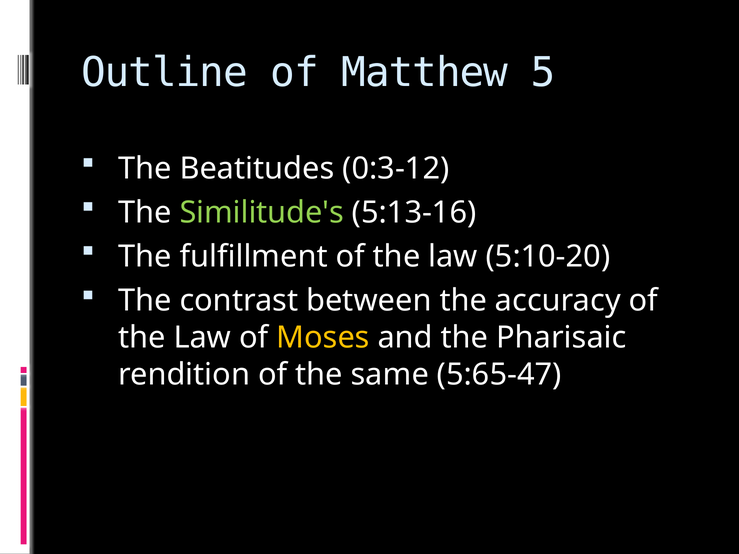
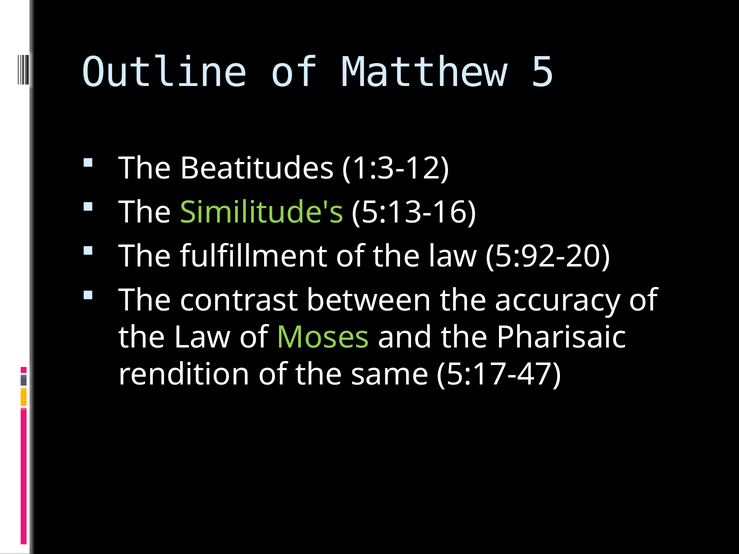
0:3-12: 0:3-12 -> 1:3-12 (396, 169)
5:10-20: 5:10-20 -> 5:92-20 (548, 257)
Moses colour: yellow -> light green (323, 338)
5:65-47: 5:65-47 -> 5:17-47 (499, 375)
